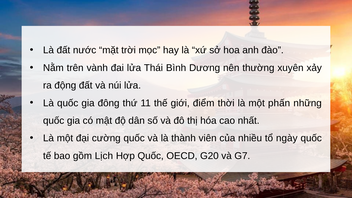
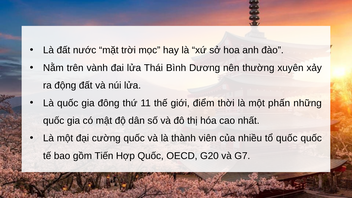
tổ ngày: ngày -> quốc (287, 138)
Lịch: Lịch -> Tiến (104, 156)
